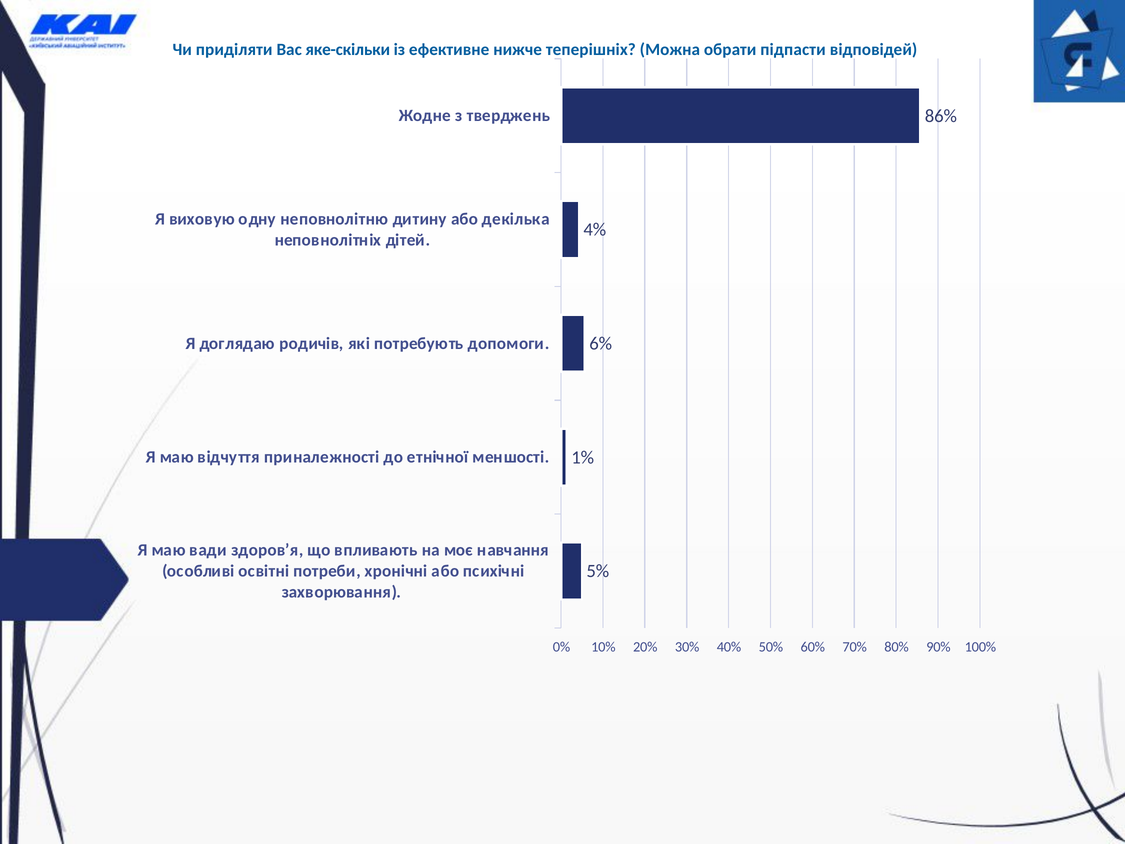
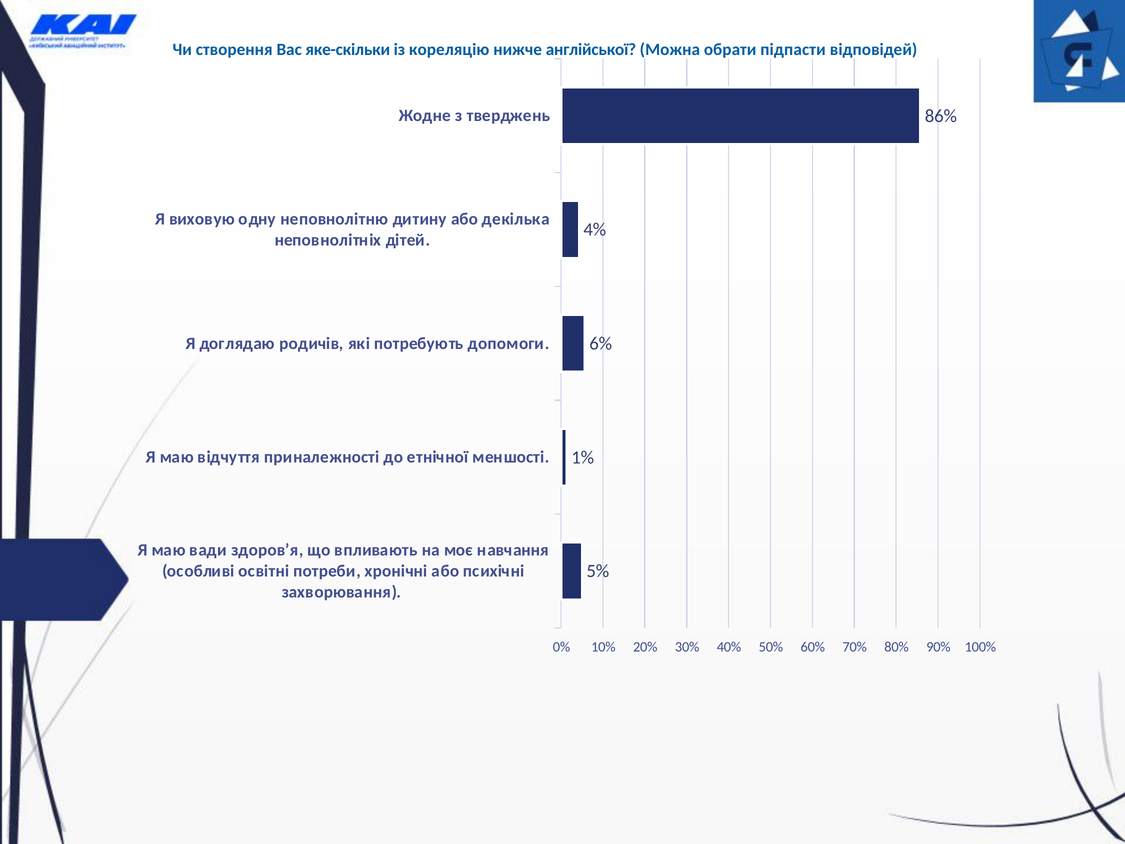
приділяти: приділяти -> створення (234, 49)
ефективне: ефективне -> кореляцію (449, 49)
теперішніх: теперішніх -> англійської (591, 49)
